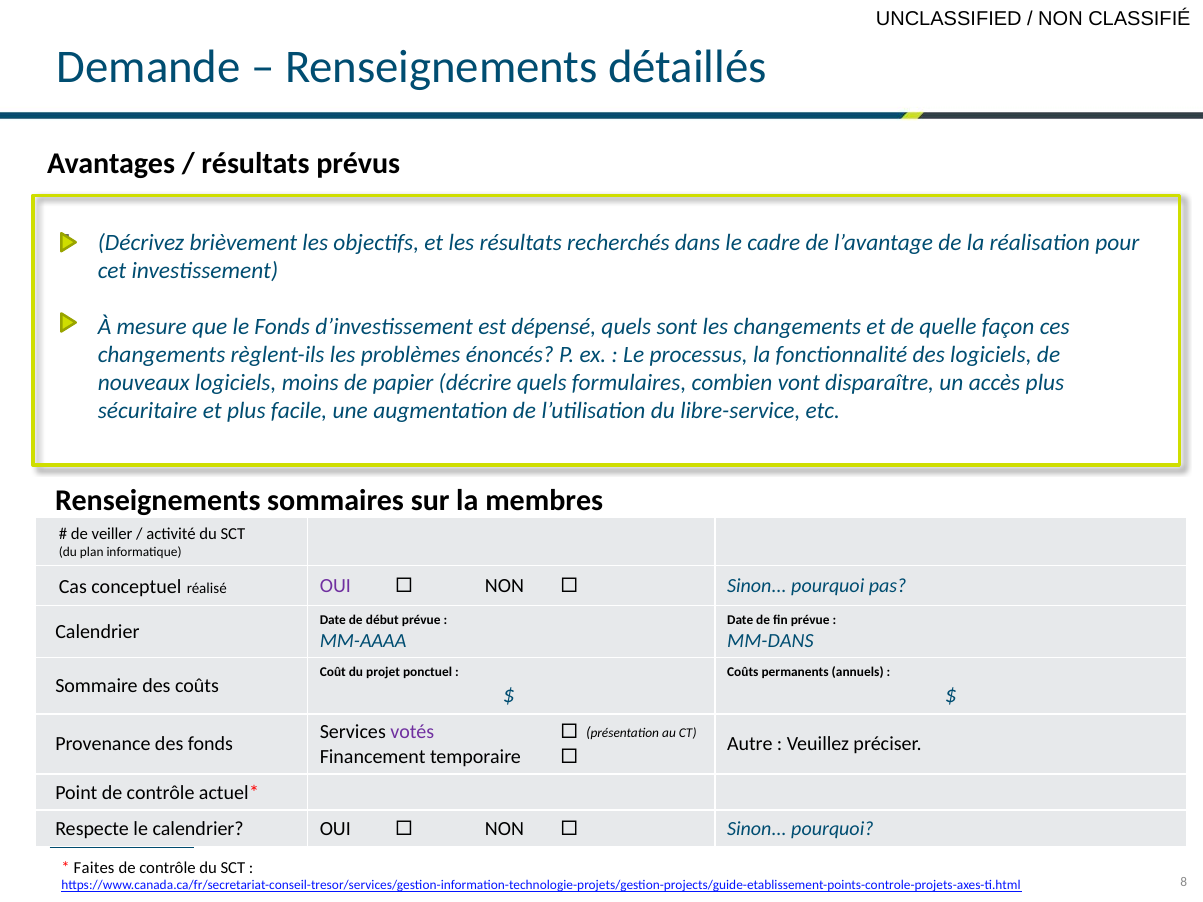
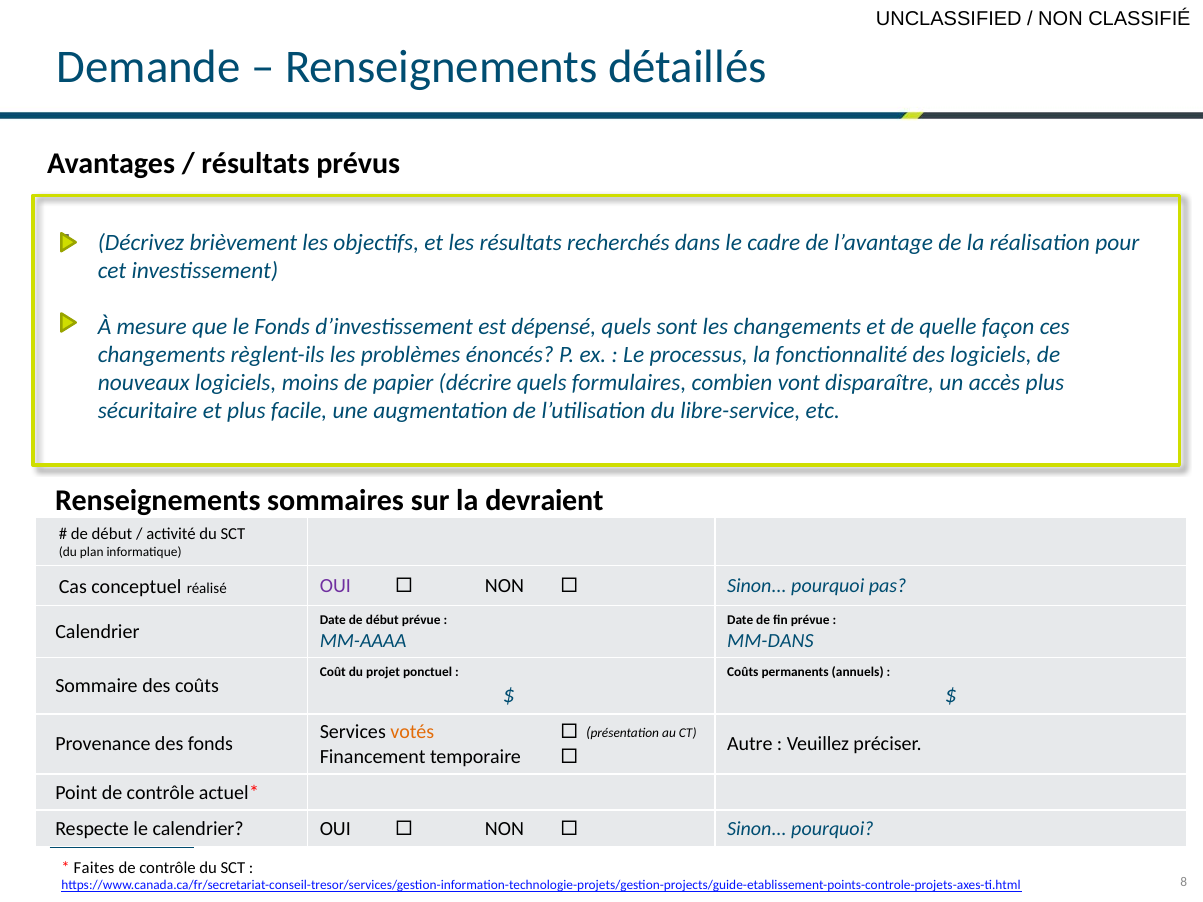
membres: membres -> devraient (544, 501)
veiller: veiller -> début (112, 534)
votés colour: purple -> orange (412, 732)
